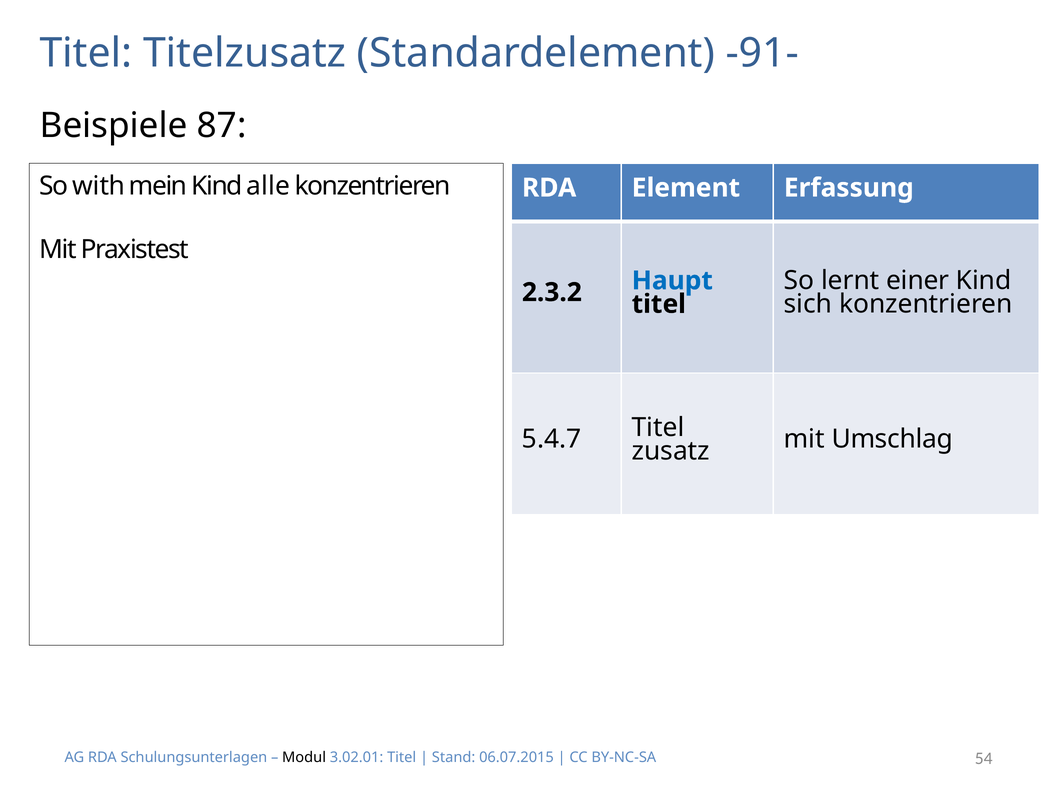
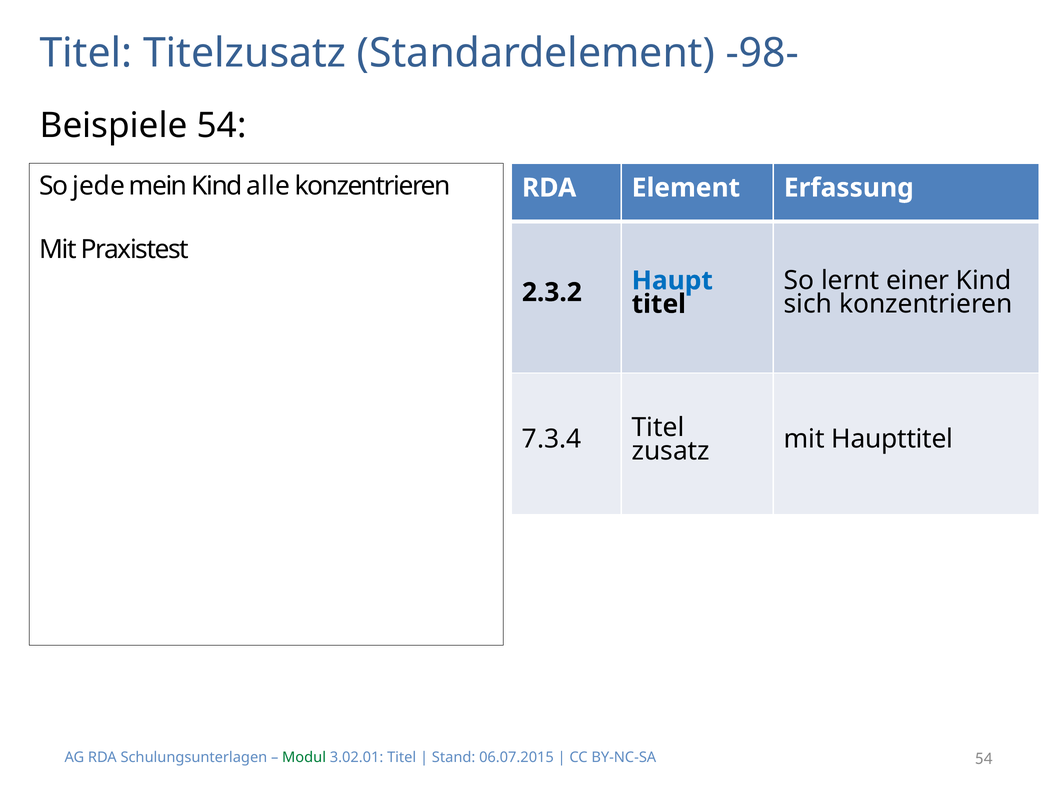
-91-: -91- -> -98- (762, 53)
Beispiele 87: 87 -> 54 (222, 125)
with: with -> jede (99, 186)
5.4.7: 5.4.7 -> 7.3.4 (552, 439)
Umschlag: Umschlag -> Haupttitel (892, 439)
Modul colour: black -> green (304, 757)
